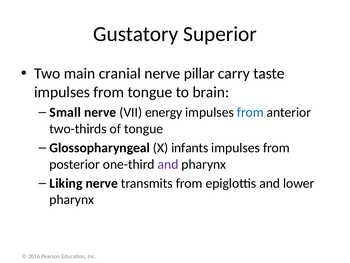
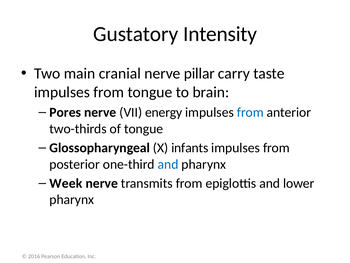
Superior: Superior -> Intensity (220, 34)
Small: Small -> Pores (65, 112)
and colour: purple -> blue (168, 164)
Liking: Liking -> Week (66, 183)
